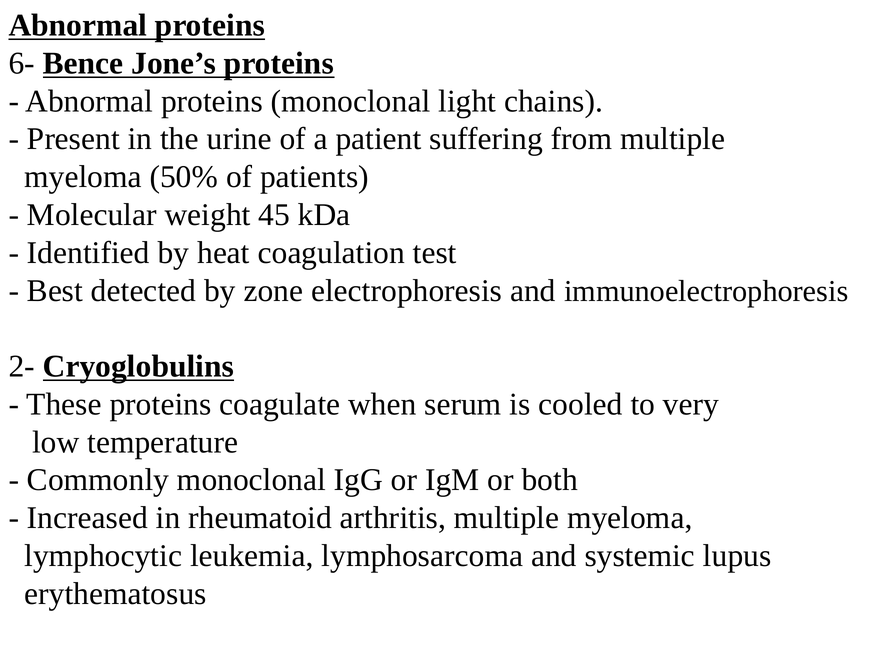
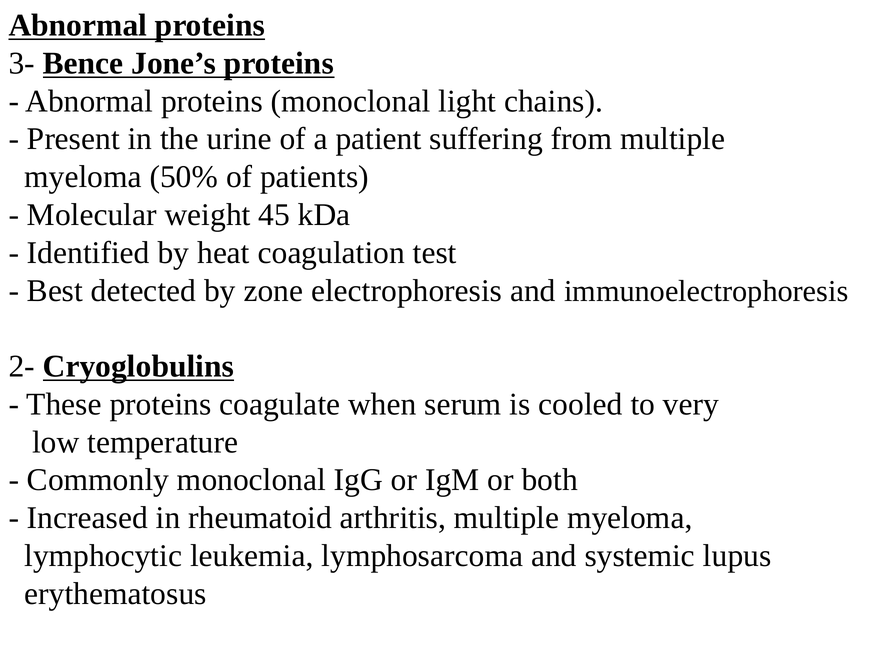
6-: 6- -> 3- (22, 63)
